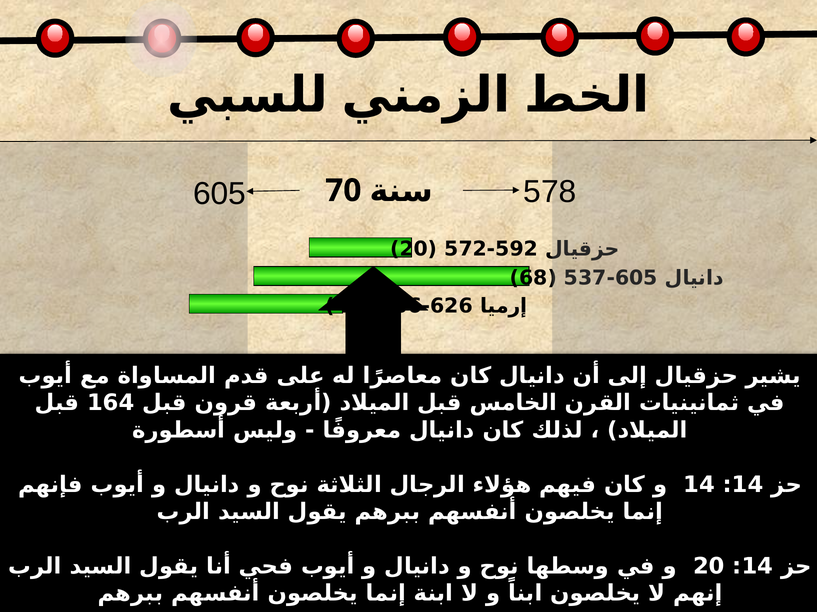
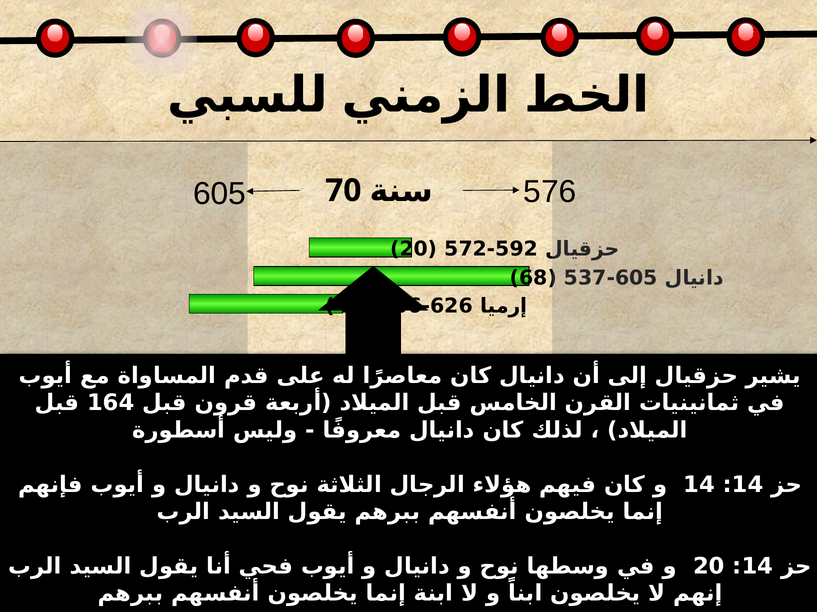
578: 578 -> 576 (550, 192)
